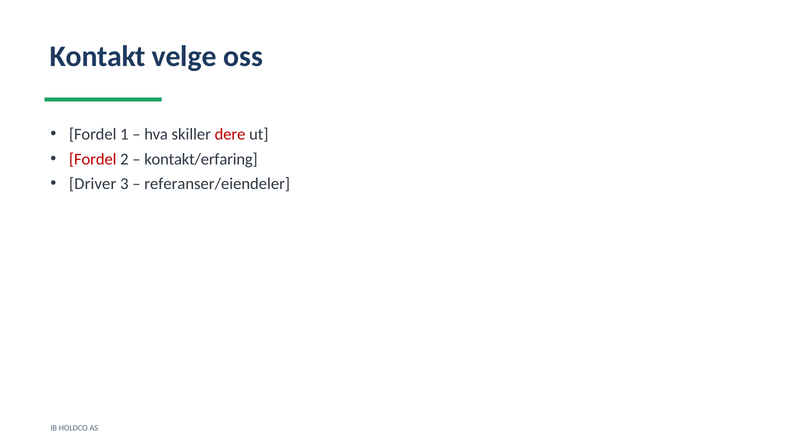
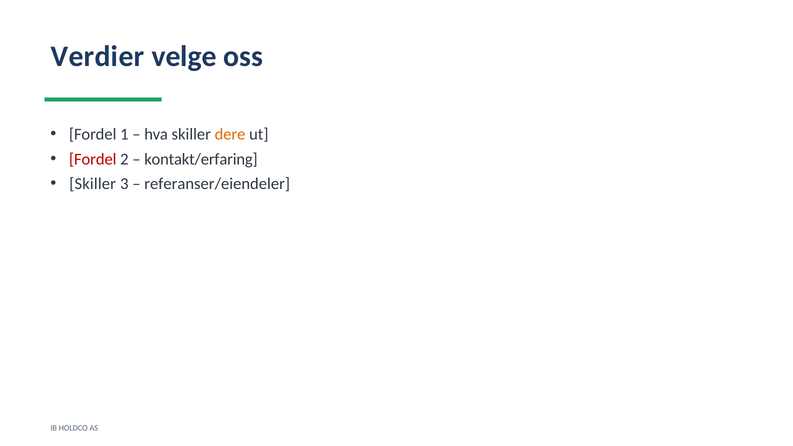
Kontakt: Kontakt -> Verdier (98, 57)
dere colour: red -> orange (230, 134)
Driver: Driver -> Skiller (93, 184)
